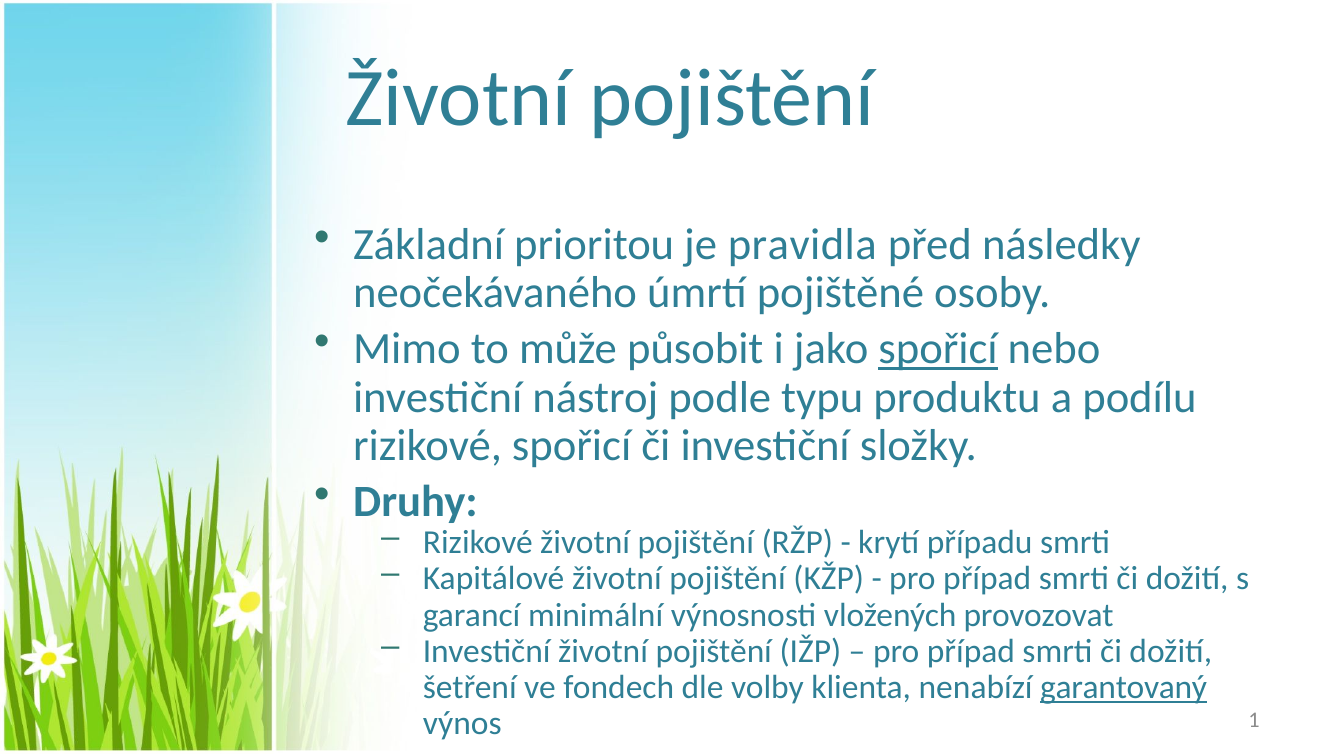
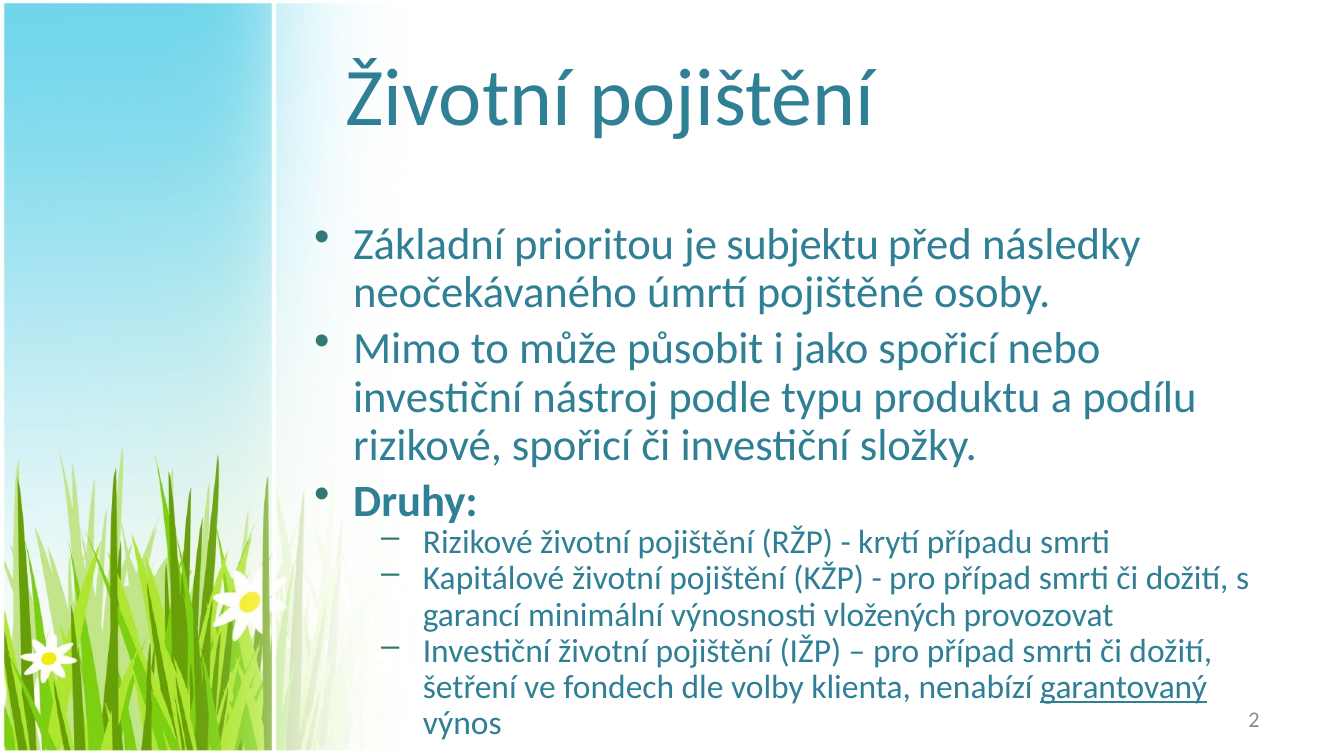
pravidla: pravidla -> subjektu (803, 245)
spořicí underline: present -> none (938, 349)
1: 1 -> 2 (1254, 720)
